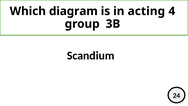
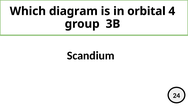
acting: acting -> orbital (146, 11)
